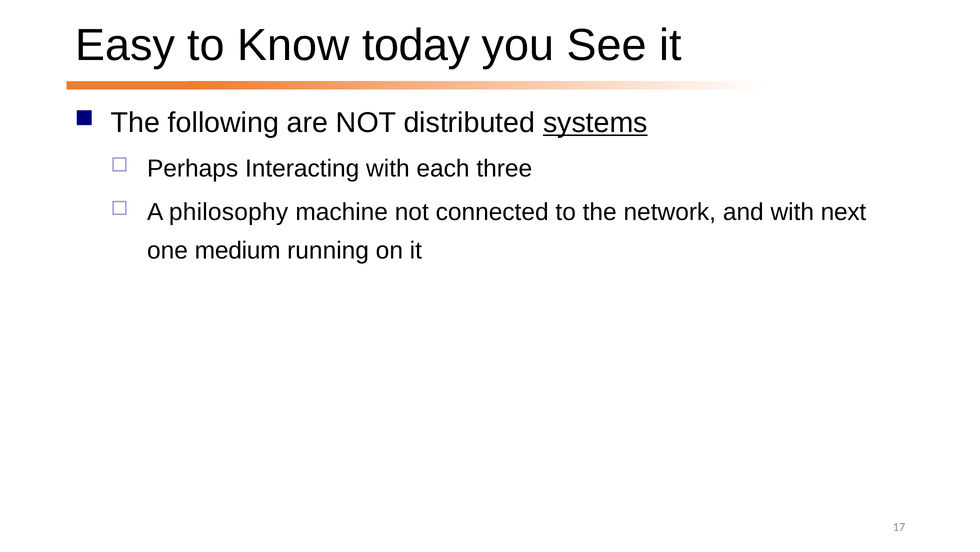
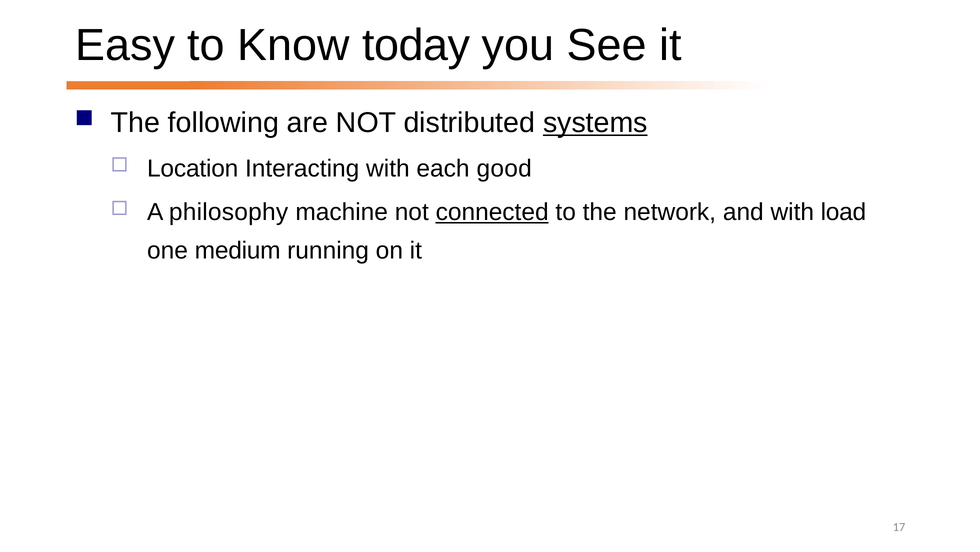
Perhaps: Perhaps -> Location (193, 169)
three: three -> good (504, 169)
connected underline: none -> present (492, 212)
next: next -> load (843, 212)
